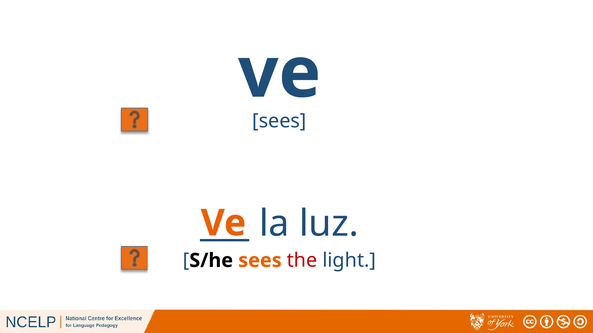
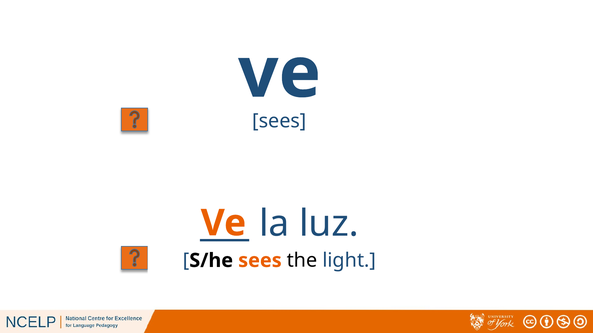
the colour: red -> black (302, 261)
